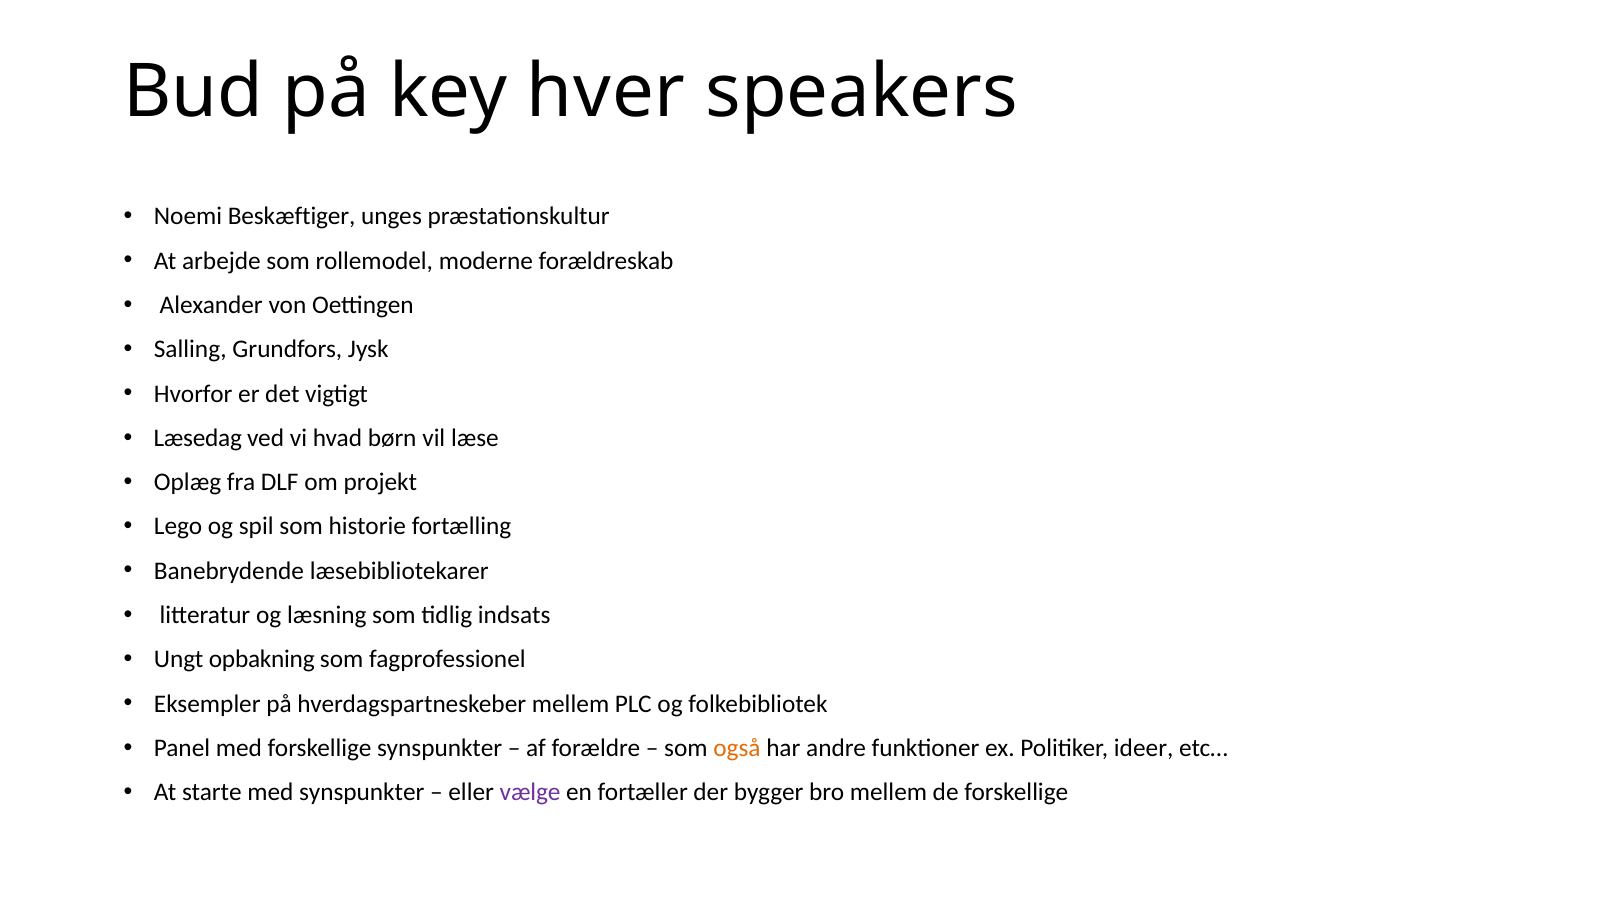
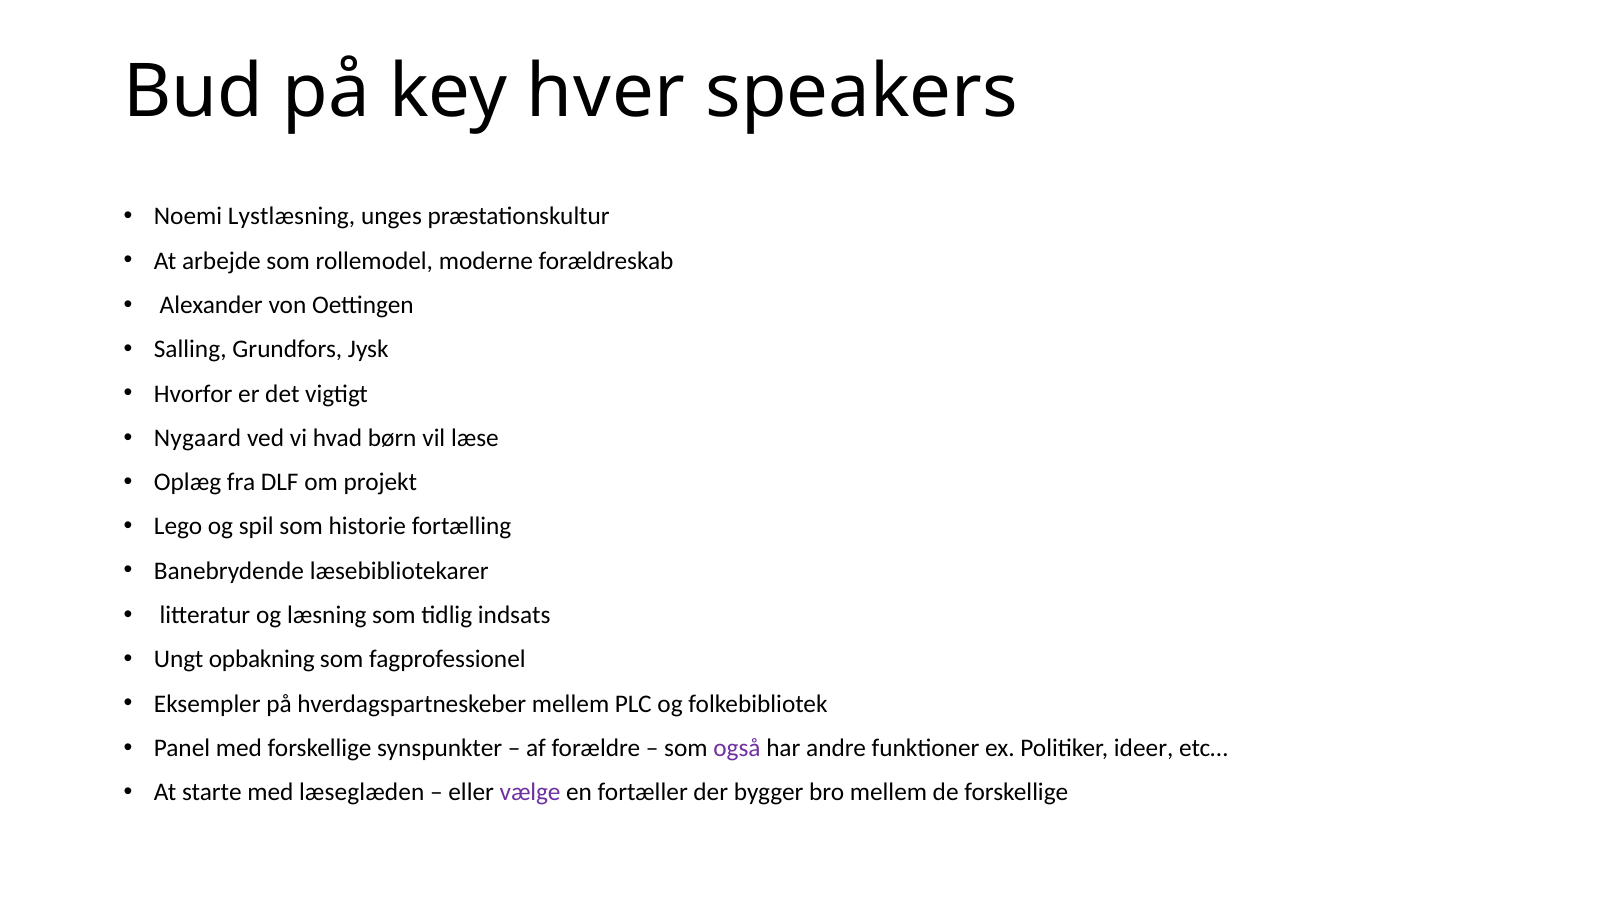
Beskæftiger: Beskæftiger -> Lystlæsning (292, 217)
Læsedag: Læsedag -> Nygaard (198, 438)
også colour: orange -> purple (737, 748)
med synspunkter: synspunkter -> læseglæden (362, 792)
